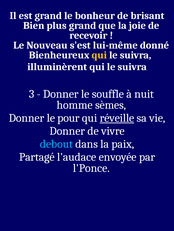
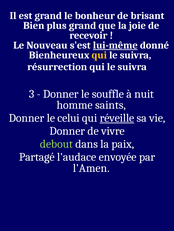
lui-même underline: none -> present (115, 45)
illuminèrent: illuminèrent -> résurrection (57, 67)
sèmes: sèmes -> saints (111, 105)
pour: pour -> celui (68, 119)
debout colour: light blue -> light green (56, 145)
l'Ponce: l'Ponce -> l'Amen (91, 169)
